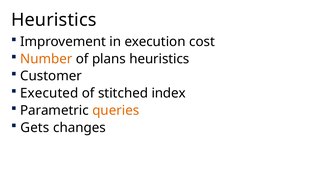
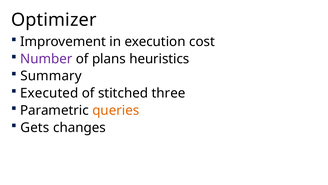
Heuristics: Heuristics -> Optimizer (54, 20)
Number colour: orange -> purple (46, 59)
Customer: Customer -> Summary (51, 76)
index: index -> three (168, 93)
